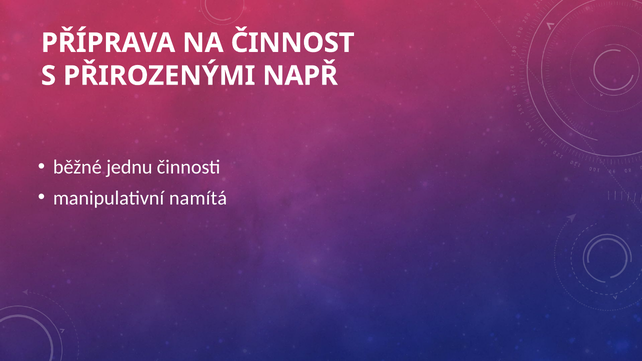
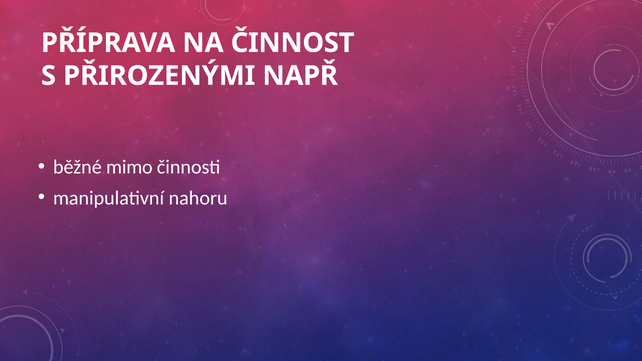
jednu: jednu -> mimo (129, 167)
namítá: namítá -> nahoru (198, 198)
